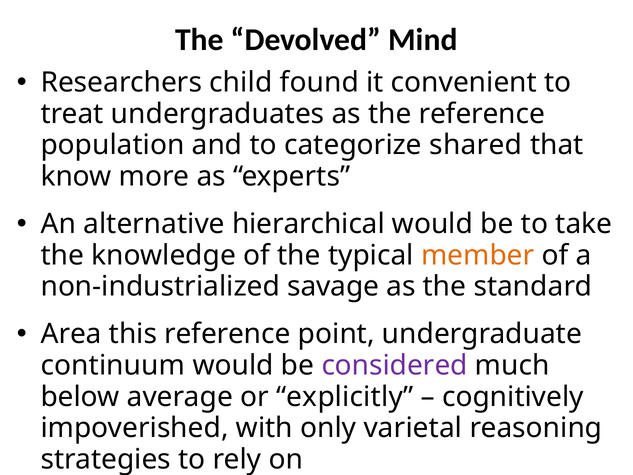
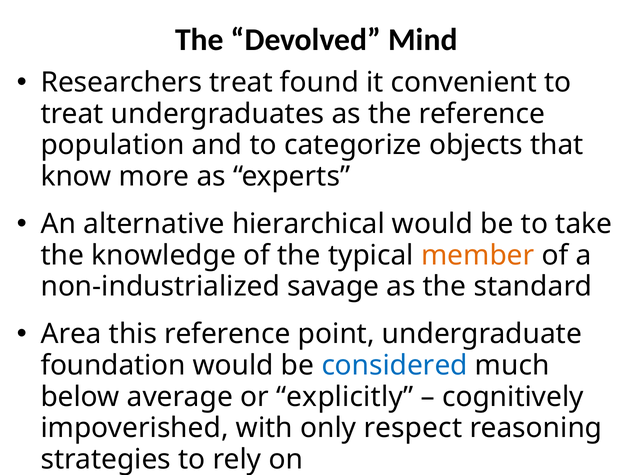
Researchers child: child -> treat (241, 82)
shared: shared -> objects (476, 145)
continuum: continuum -> foundation (113, 365)
considered colour: purple -> blue (395, 365)
varietal: varietal -> respect (413, 428)
